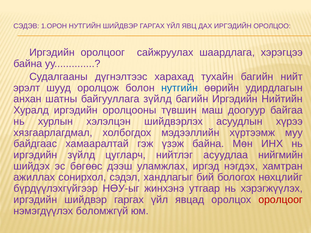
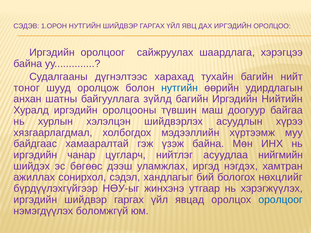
эрэлт: эрэлт -> тоног (27, 88)
иргэдийн зүйлд: зүйлд -> чанар (81, 155)
оролцоог colour: red -> blue (281, 200)
